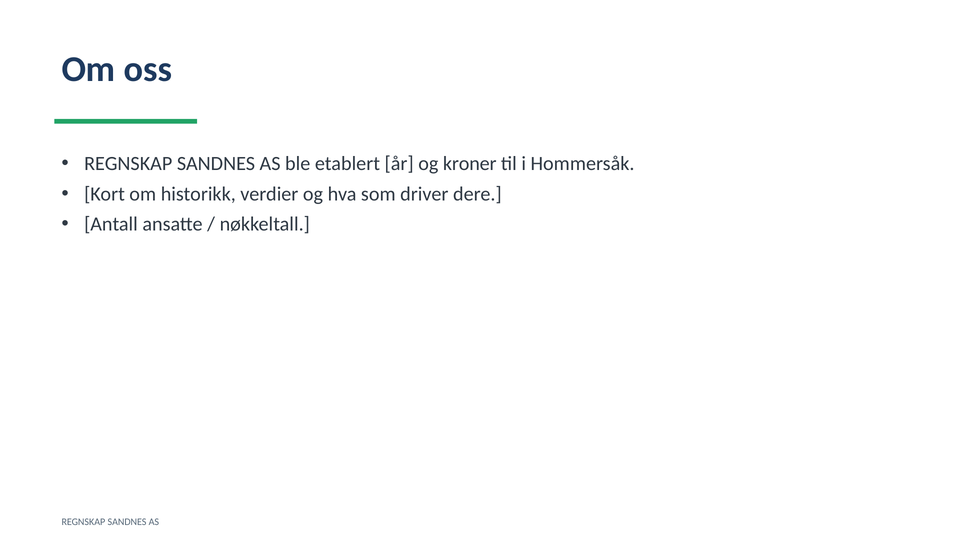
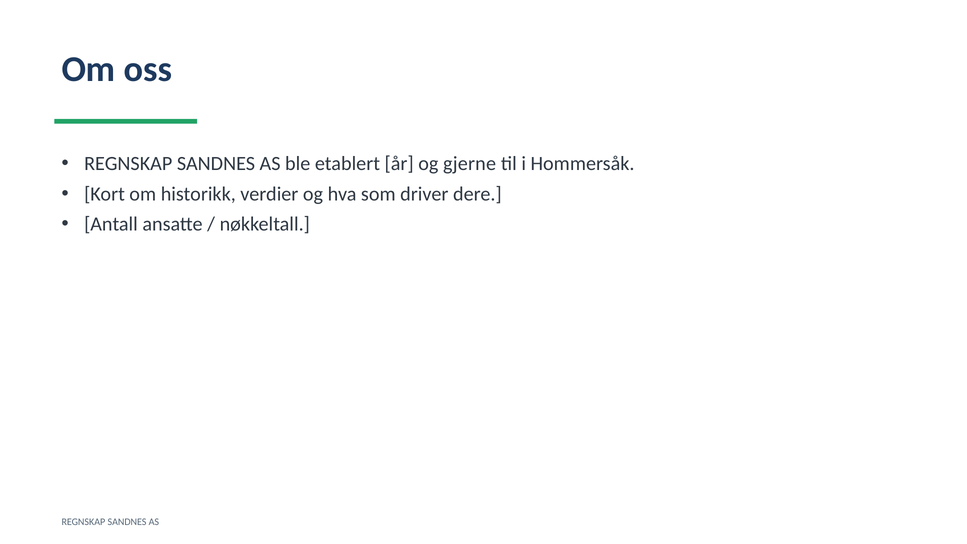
kroner: kroner -> gjerne (470, 164)
